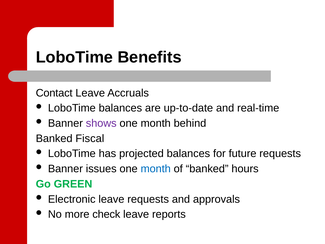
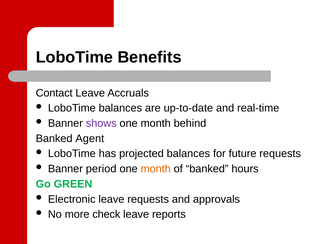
Fiscal: Fiscal -> Agent (90, 138)
issues: issues -> period (101, 169)
month colour: blue -> orange (156, 169)
